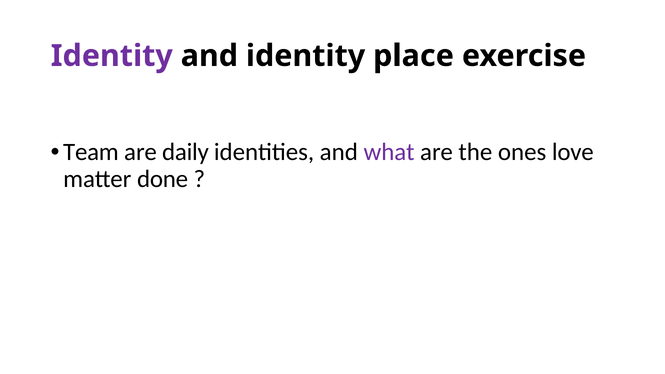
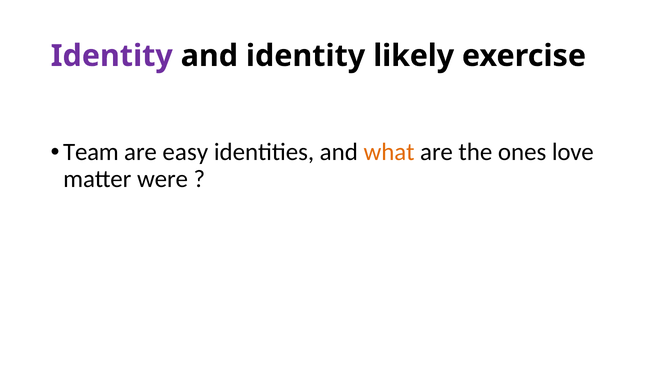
place: place -> likely (414, 56)
daily: daily -> easy (185, 152)
what colour: purple -> orange (389, 152)
done: done -> were (163, 179)
